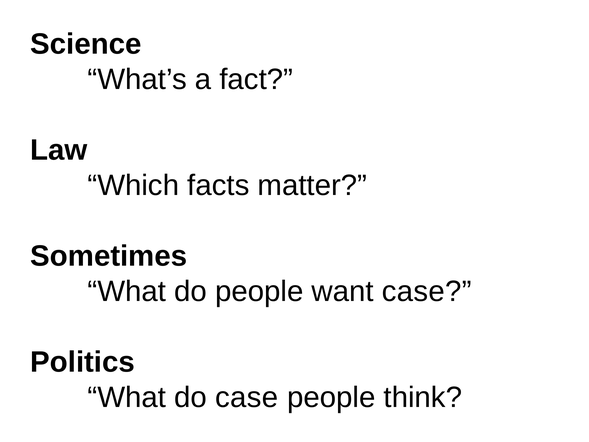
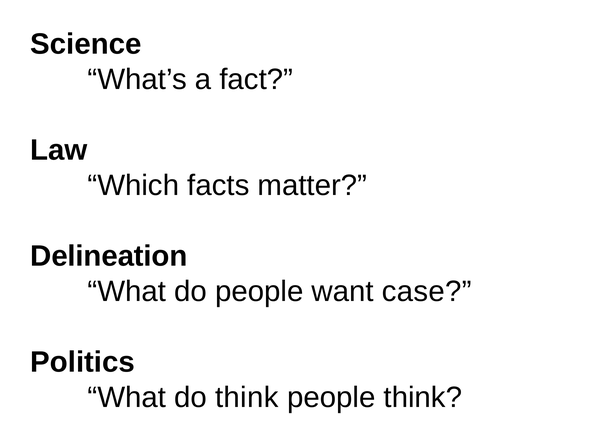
Sometimes: Sometimes -> Delineation (109, 256)
do case: case -> think (247, 397)
